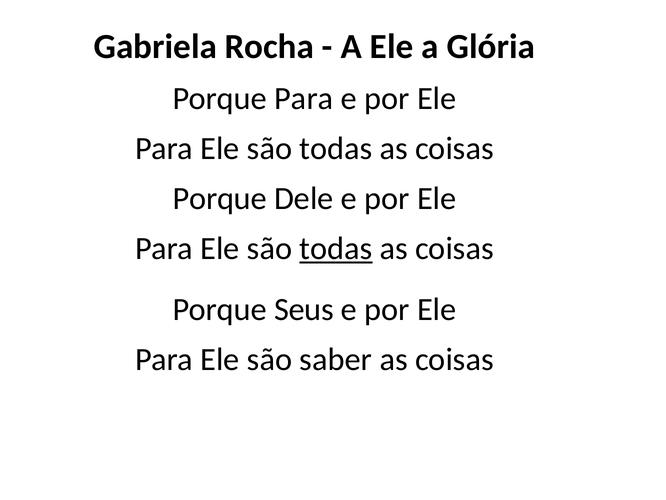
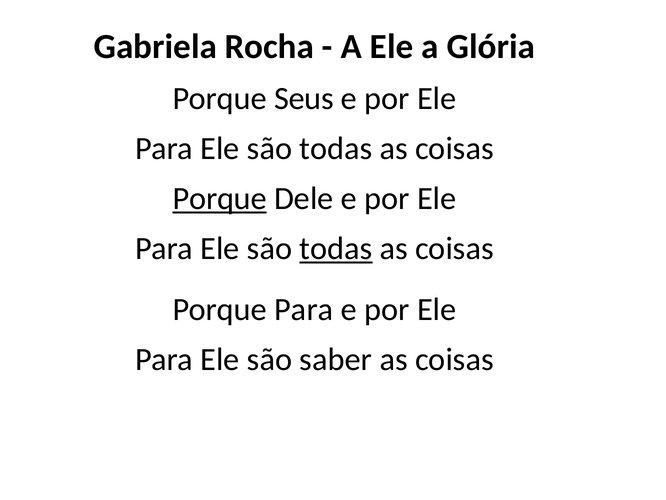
Porque Para: Para -> Seus (304, 98)
Porque underline: none -> present (220, 198)
Porque Seus: Seus -> Para (304, 309)
